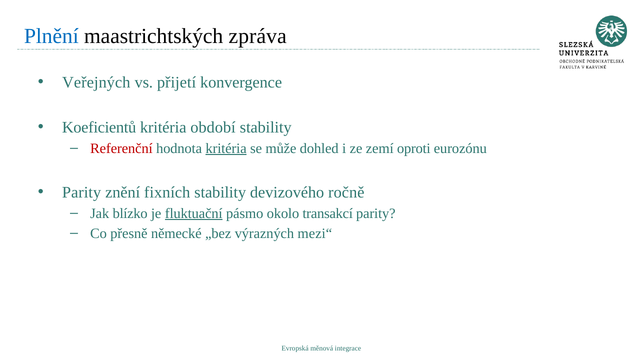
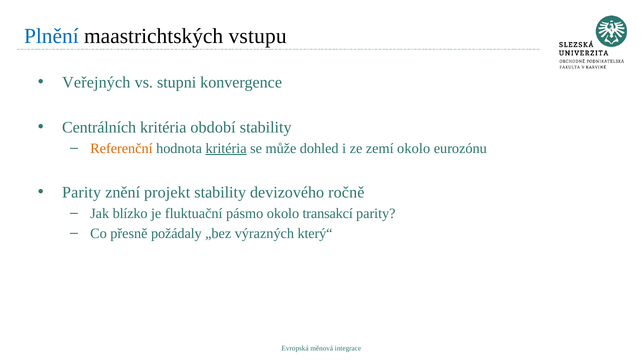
zpráva: zpráva -> vstupu (258, 36)
přijetí: přijetí -> stupni (177, 82)
Koeficientů: Koeficientů -> Centrálních (99, 127)
Referenční colour: red -> orange (121, 148)
zemí oproti: oproti -> okolo (414, 148)
fixních: fixních -> projekt (167, 192)
fluktuační underline: present -> none (194, 213)
německé: německé -> požádaly (176, 233)
mezi“: mezi“ -> který“ (315, 233)
